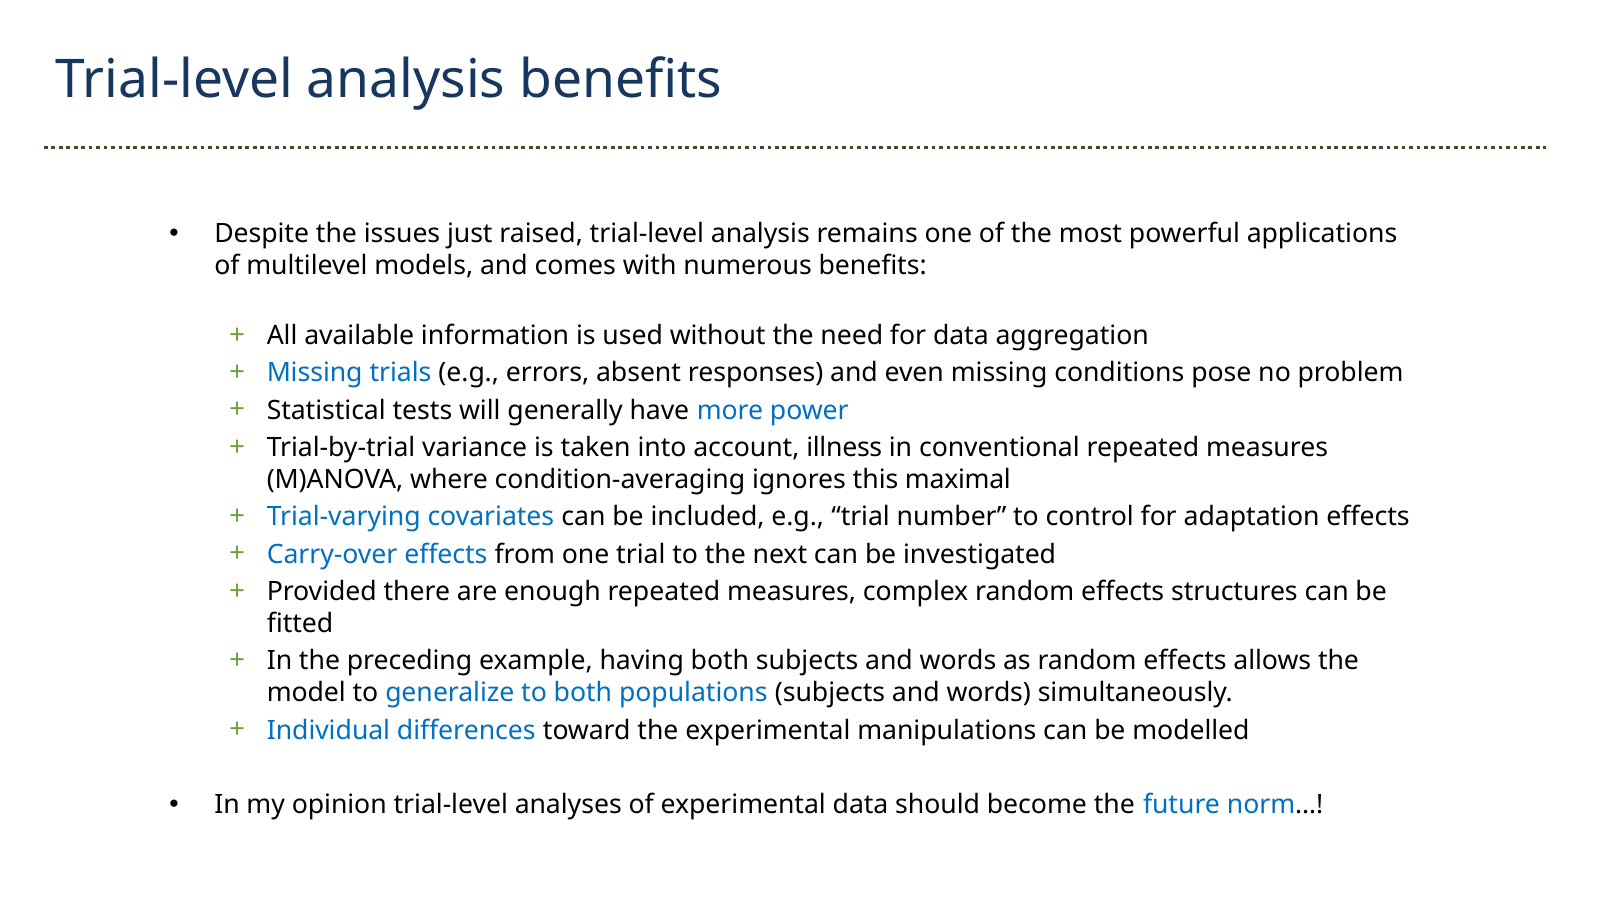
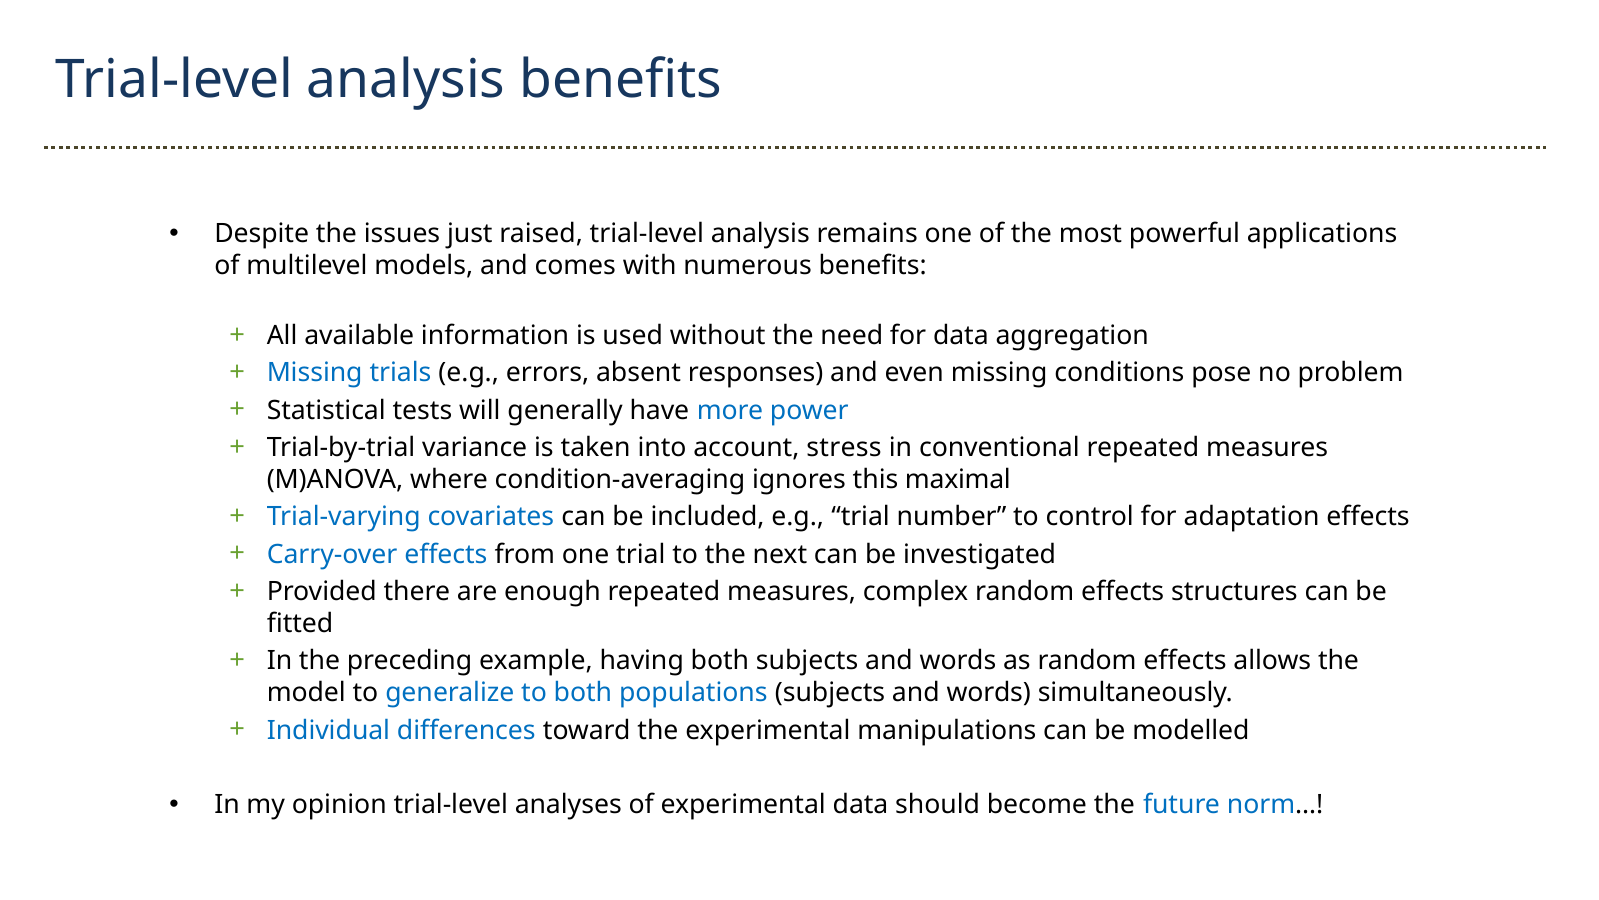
illness: illness -> stress (844, 448)
